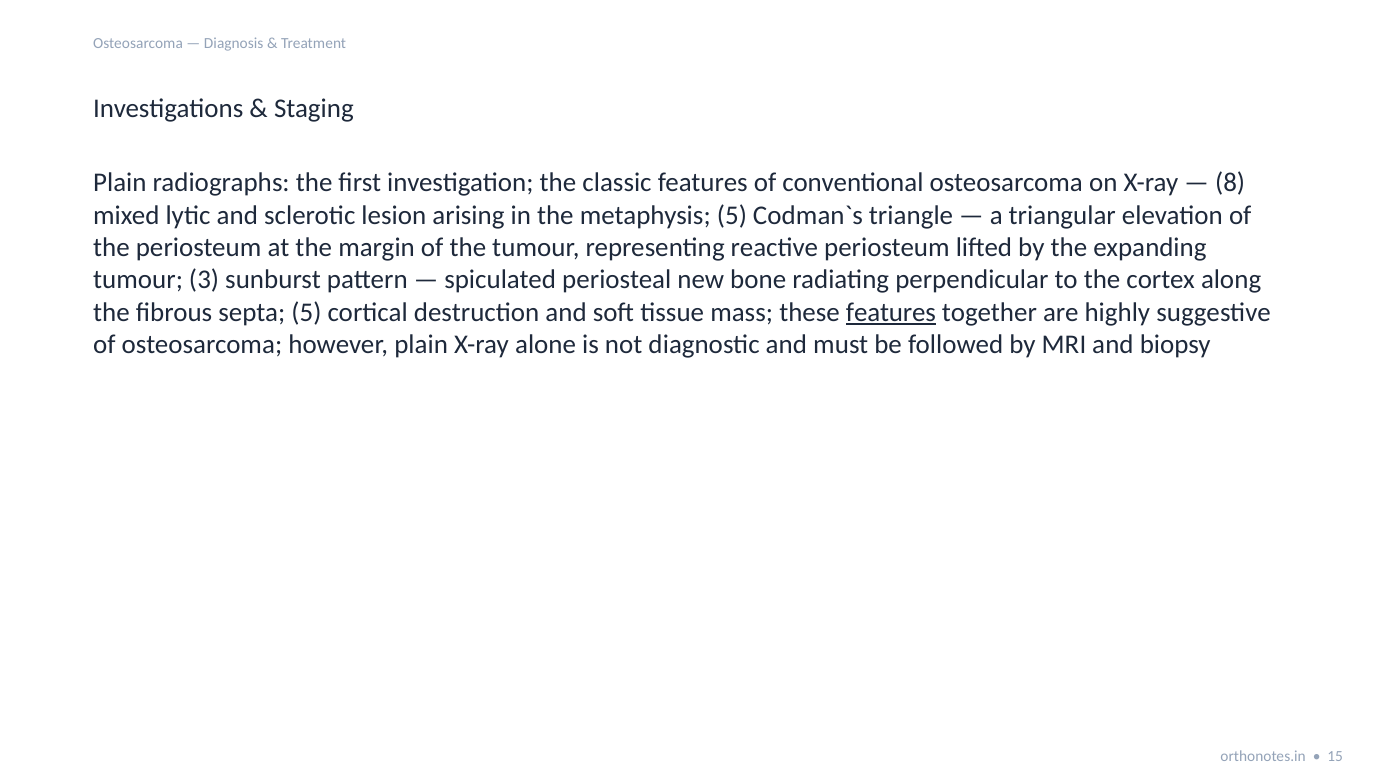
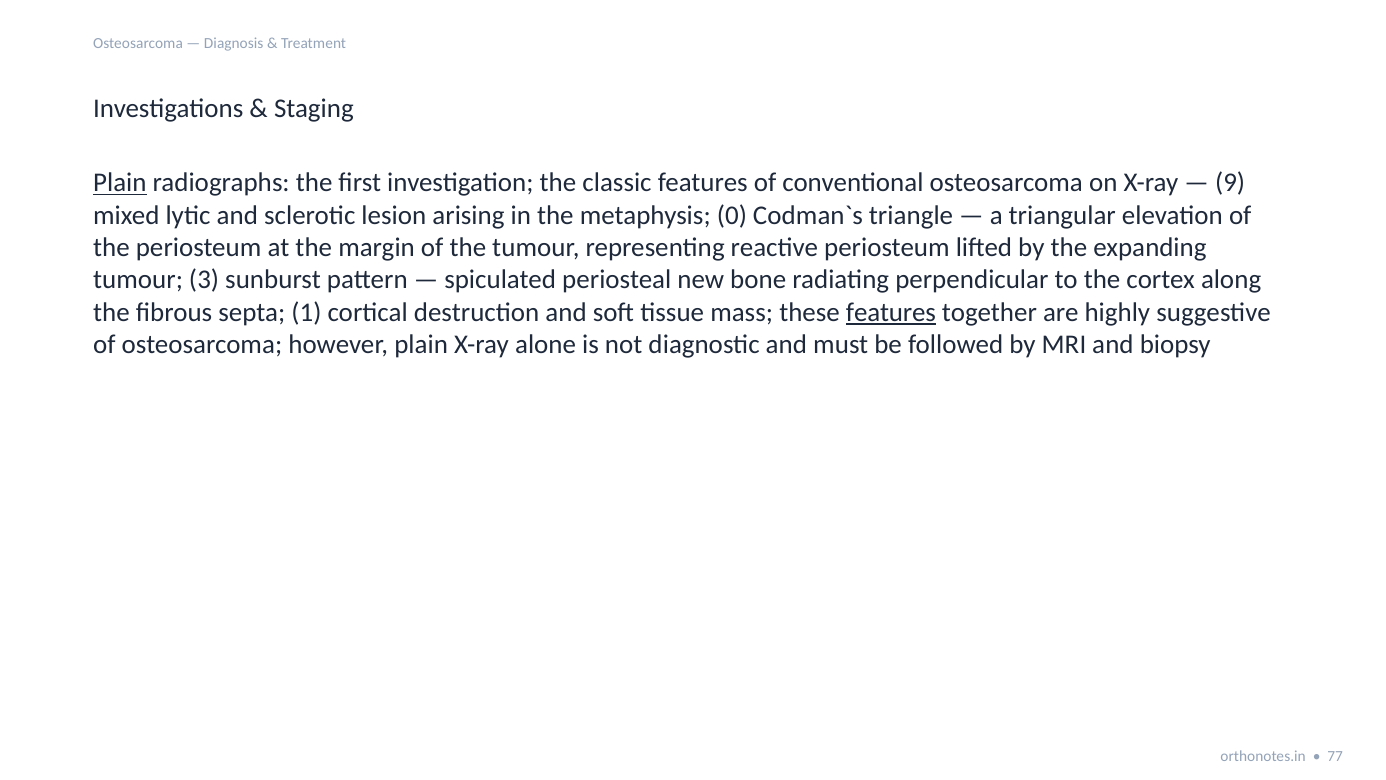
Plain underline: none -> present (120, 183)
8: 8 -> 9 (1230, 183)
metaphysis 5: 5 -> 0 (732, 215)
septa 5: 5 -> 1 (306, 312)
15: 15 -> 77 (1335, 756)
